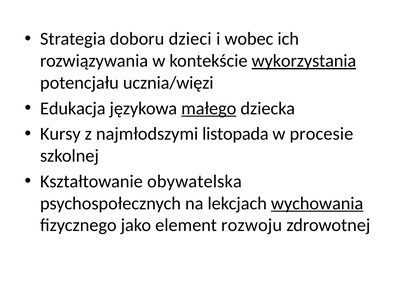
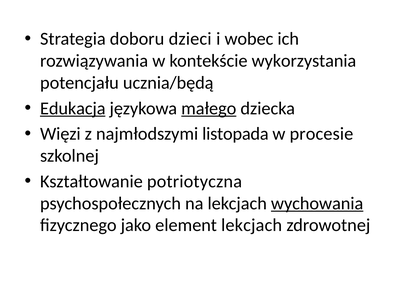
wykorzystania underline: present -> none (304, 61)
ucznia/więzi: ucznia/więzi -> ucznia/będą (168, 83)
Edukacja underline: none -> present (73, 108)
Kursy: Kursy -> Więzi (60, 134)
obywatelska: obywatelska -> potriotyczna (194, 182)
element rozwoju: rozwoju -> lekcjach (252, 225)
